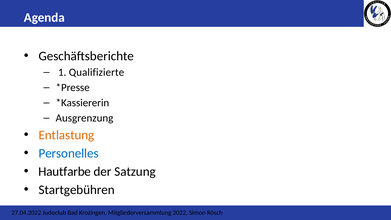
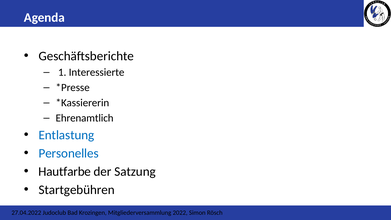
Qualifizierte: Qualifizierte -> Interessierte (97, 72)
Ausgrenzung: Ausgrenzung -> Ehrenamtlich (85, 118)
Entlastung colour: orange -> blue (66, 135)
